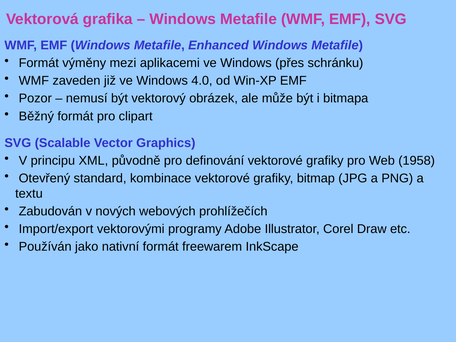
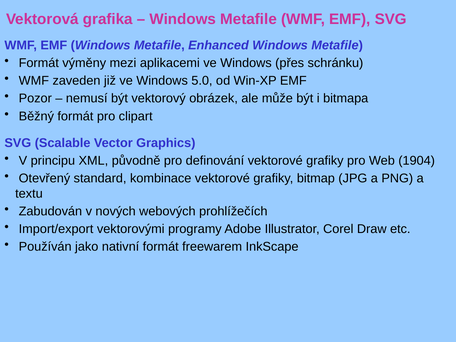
4.0: 4.0 -> 5.0 (202, 81)
1958: 1958 -> 1904 (417, 161)
